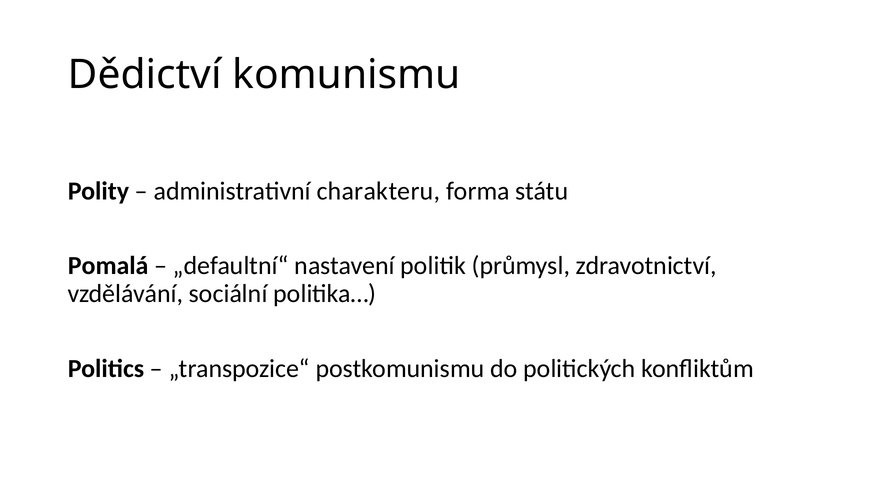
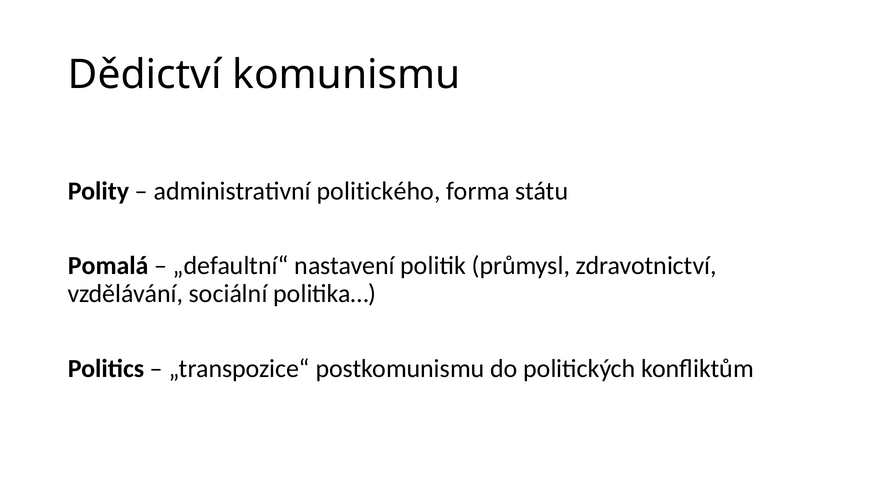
charakteru: charakteru -> politického (379, 191)
